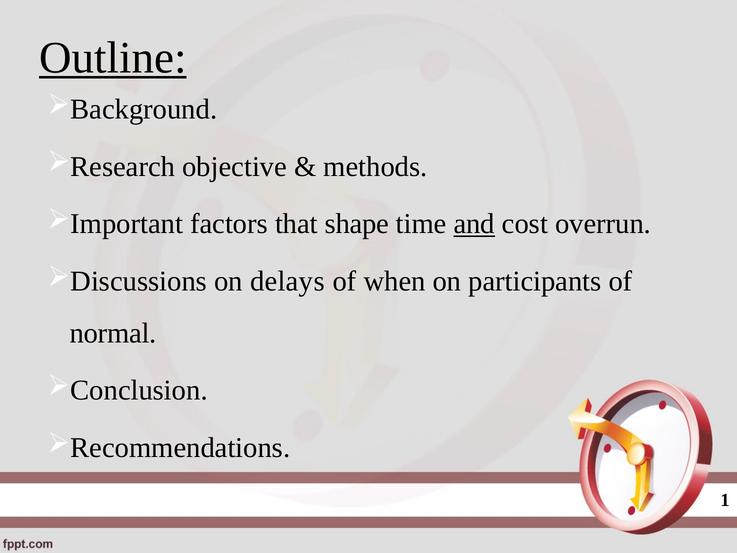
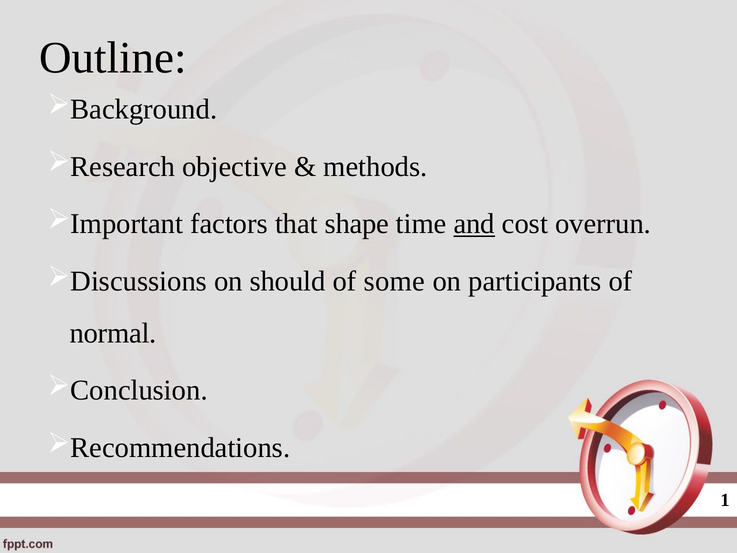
Outline underline: present -> none (113, 58)
delays: delays -> should (288, 281)
when: when -> some (394, 281)
